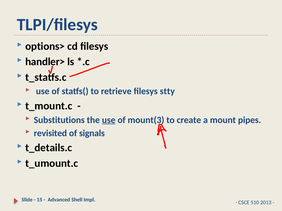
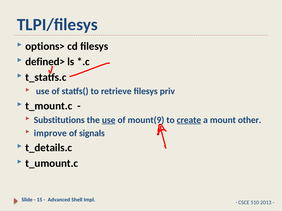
handler>: handler> -> defined> (45, 62)
stty: stty -> priv (167, 91)
mount(3: mount(3 -> mount(9 (146, 120)
create underline: none -> present (189, 120)
pipes: pipes -> other (250, 120)
revisited: revisited -> improve (50, 133)
